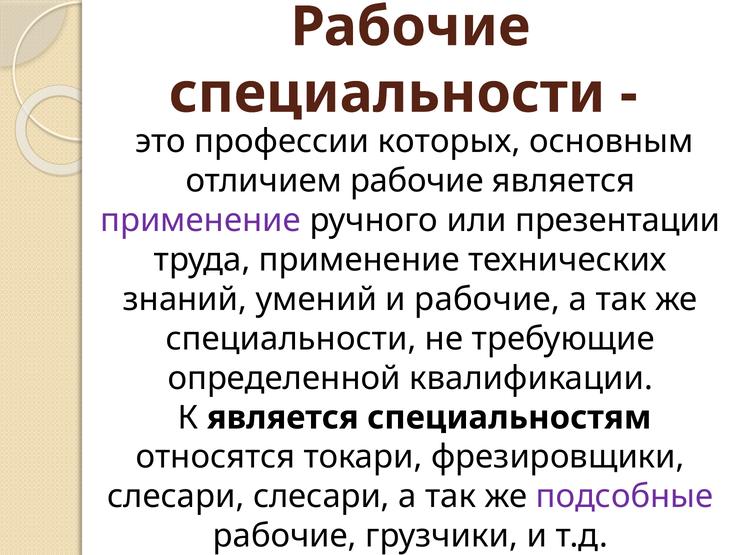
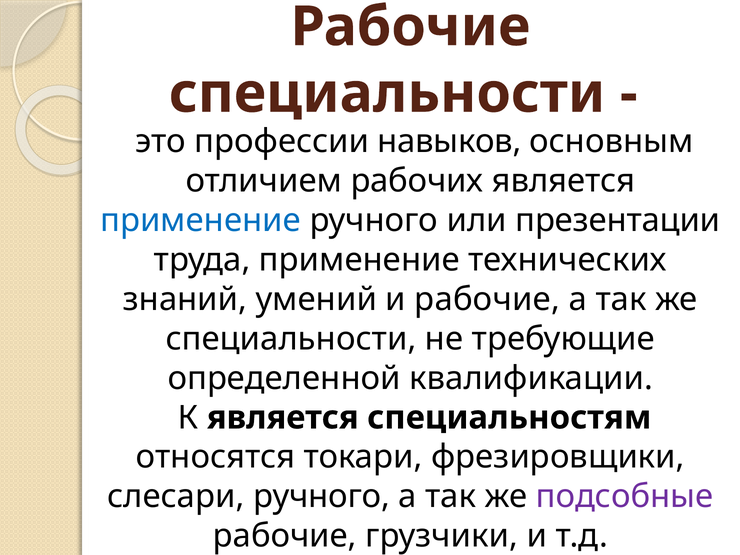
которых: которых -> навыков (449, 141)
отличием рабочие: рабочие -> рабочих (417, 181)
применение colour: purple -> blue (201, 220)
слесари слесари: слесари -> ручного (321, 497)
